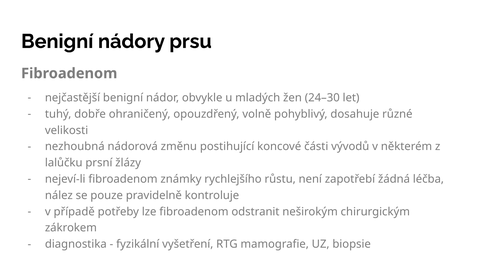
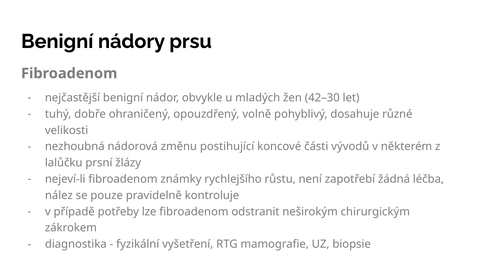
24–30: 24–30 -> 42–30 (322, 98)
